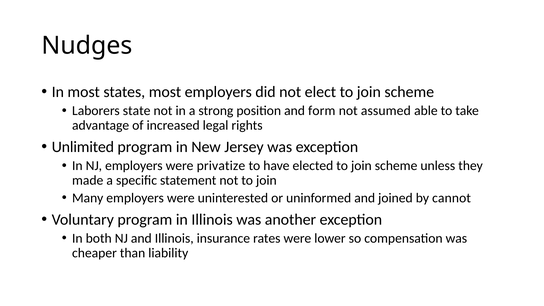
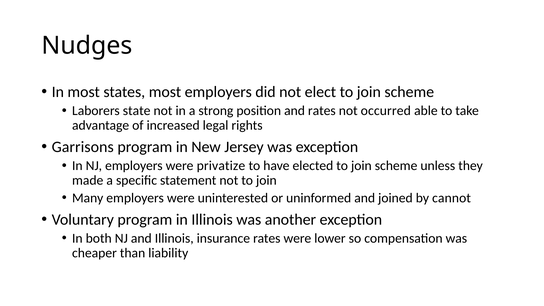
and form: form -> rates (322, 111)
assumed: assumed -> occurred (386, 111)
Unlimited: Unlimited -> Garrisons (83, 147)
